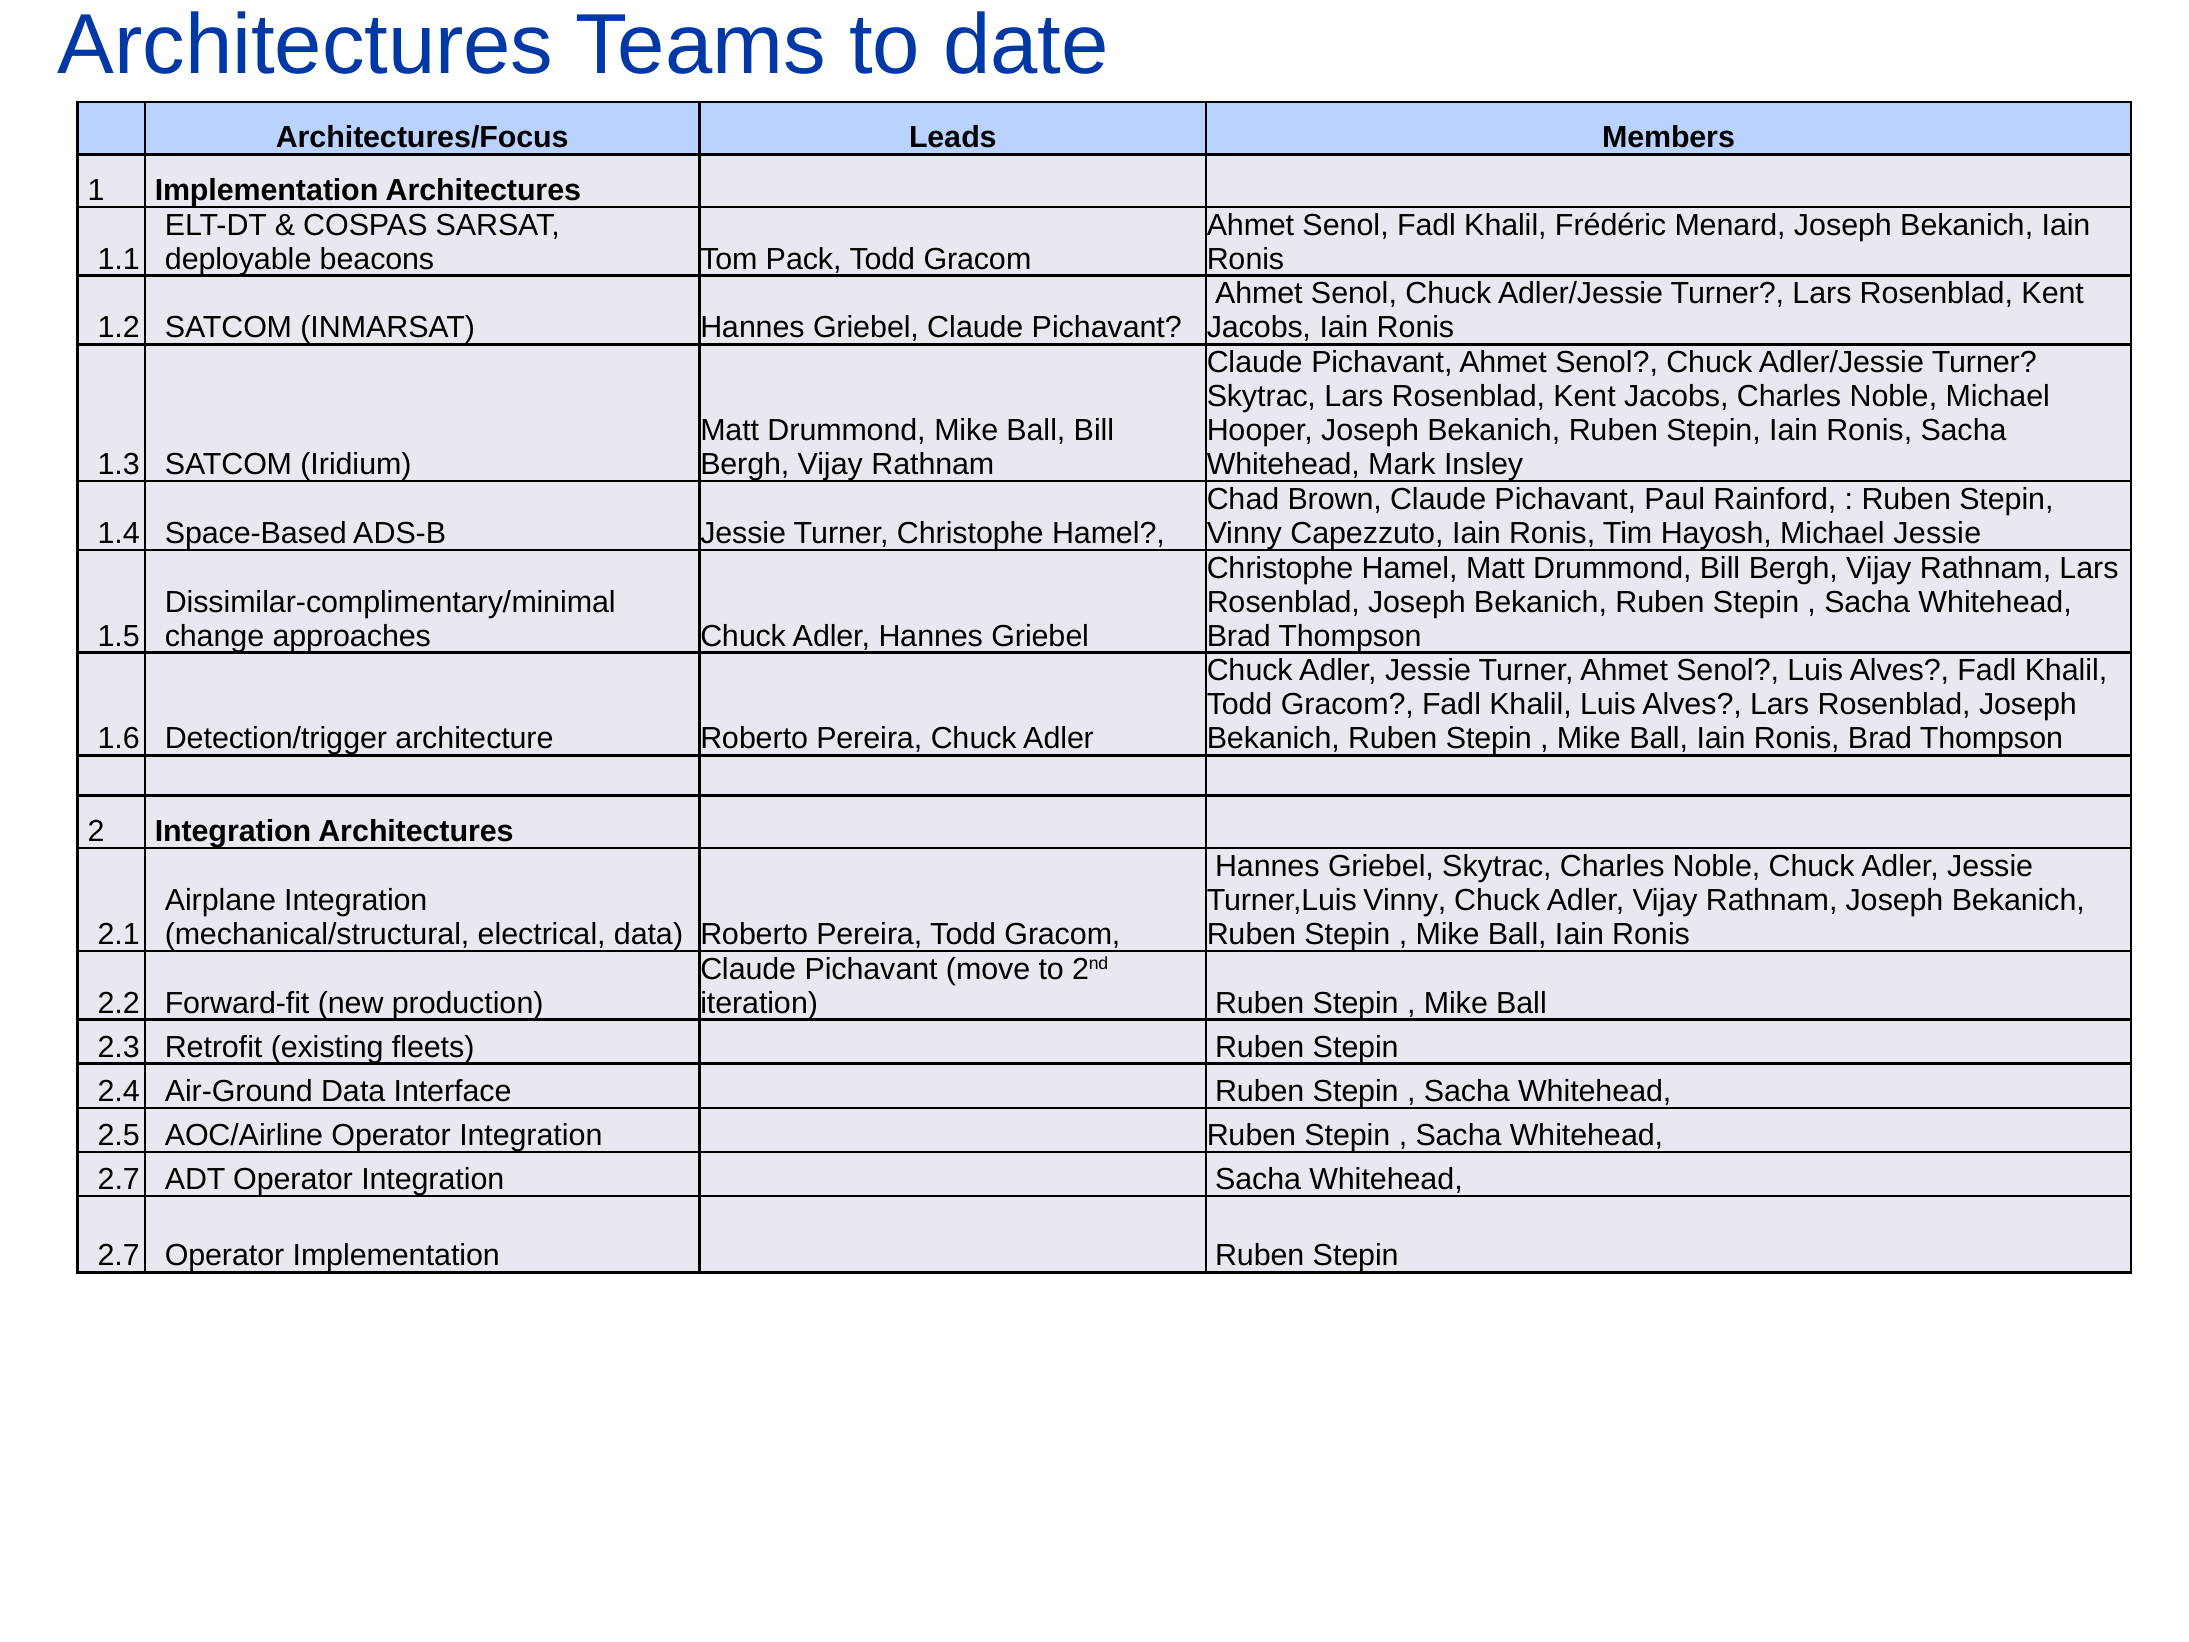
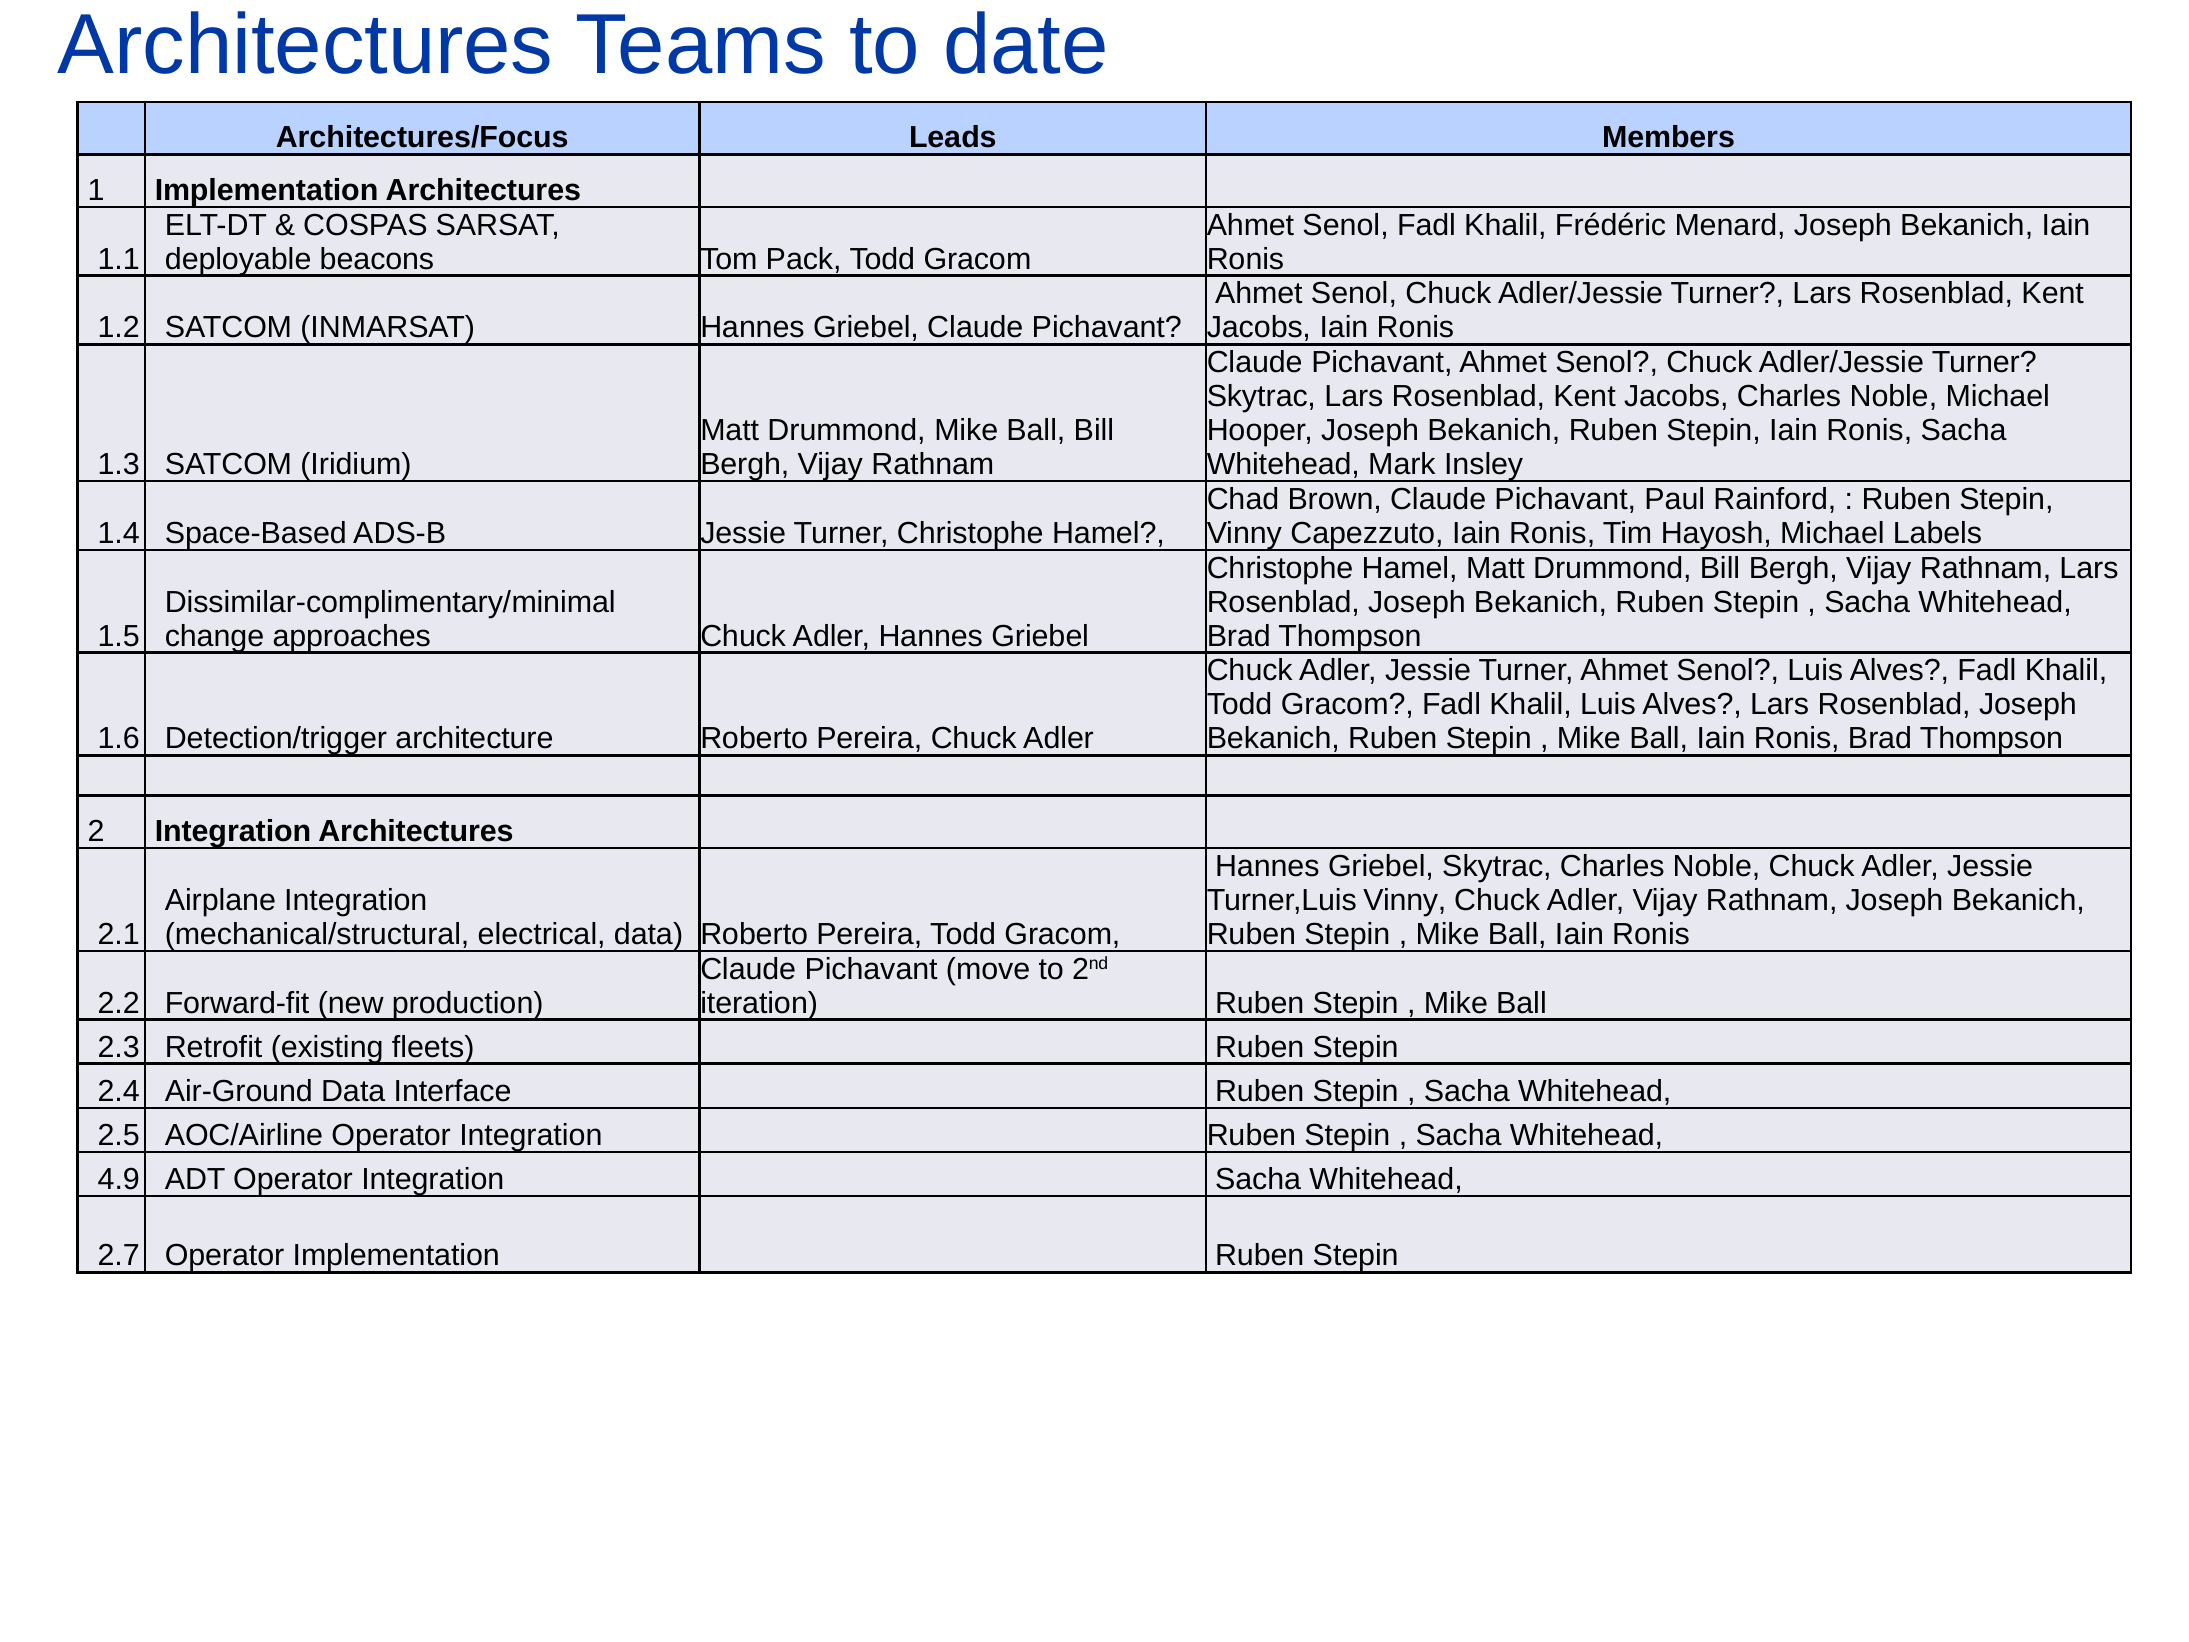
Michael Jessie: Jessie -> Labels (1937, 533)
2.7: 2.7 -> 4.9 (119, 1179)
